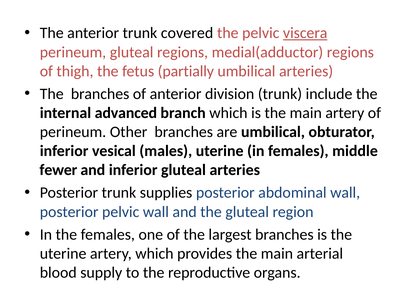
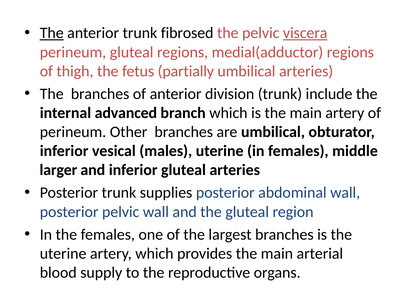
The underline: none -> present (52, 33)
covered: covered -> fibrosed (187, 33)
fewer: fewer -> larger (58, 170)
